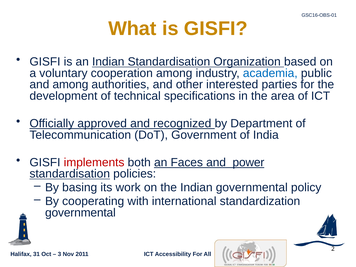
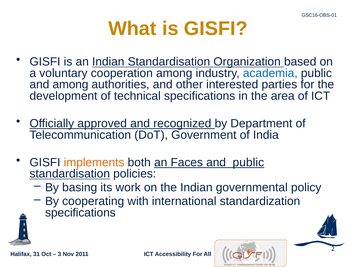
implements colour: red -> orange (94, 162)
and power: power -> public (248, 162)
governmental: governmental -> specifications (80, 213)
